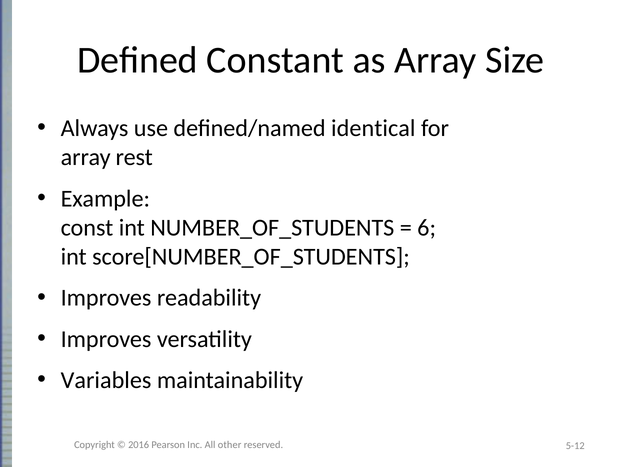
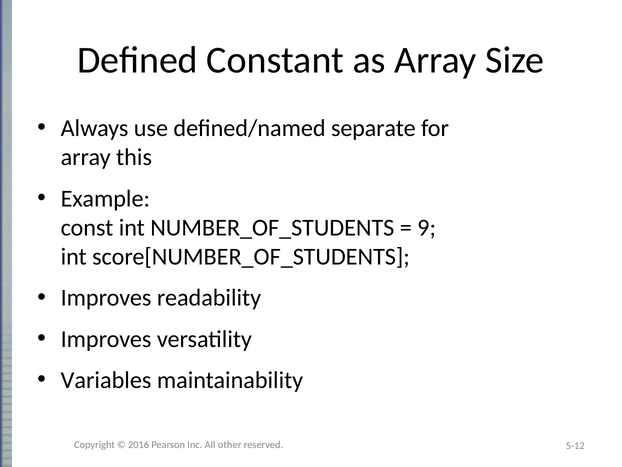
identical: identical -> separate (373, 128)
rest: rest -> this (134, 157)
6: 6 -> 9 (427, 227)
